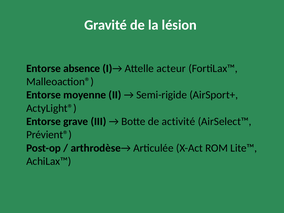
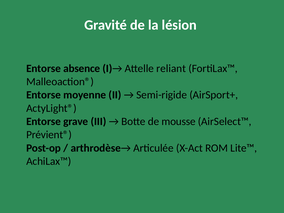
acteur: acteur -> reliant (171, 68)
activité: activité -> mousse (179, 121)
